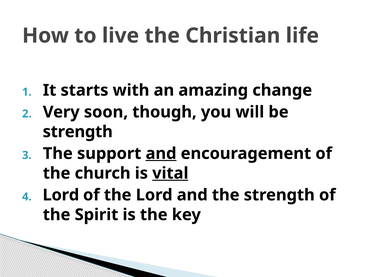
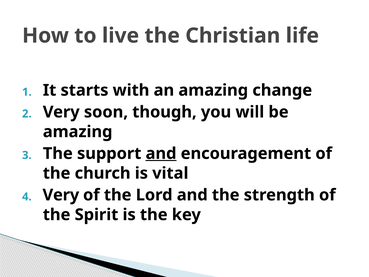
strength: strength -> amazing (78, 132)
vital underline: present -> none (170, 173)
Lord: Lord -> Very (61, 195)
